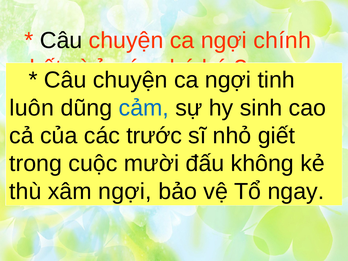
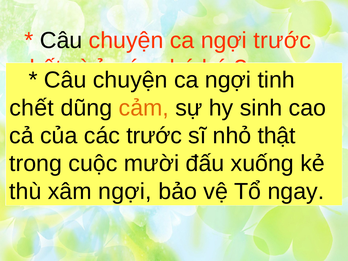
ngợi chính: chính -> trước (282, 40)
luôn: luôn -> chết (32, 108)
cảm colour: blue -> orange (144, 108)
giết: giết -> thật (277, 136)
không: không -> xuống (262, 164)
